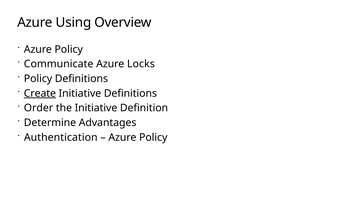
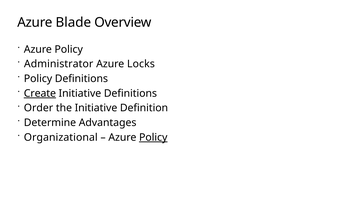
Using: Using -> Blade (73, 22)
Communicate: Communicate -> Administrator (59, 64)
Authentication: Authentication -> Organizational (61, 137)
Policy underline: none -> present (153, 137)
